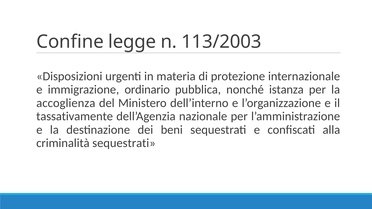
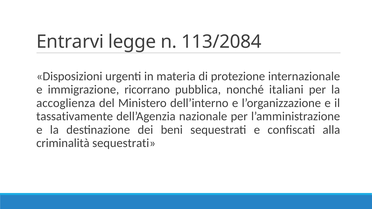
Confine: Confine -> Entrarvi (70, 42)
113/2003: 113/2003 -> 113/2084 (221, 42)
ordinario: ordinario -> ricorrano (147, 90)
istanza: istanza -> italiani (286, 90)
